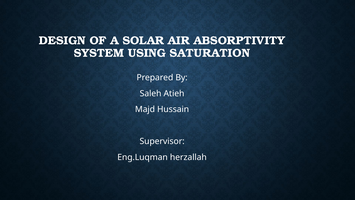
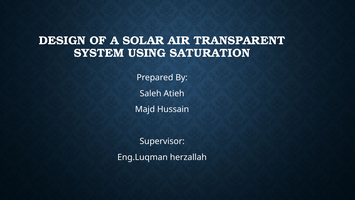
ABSORPTIVITY: ABSORPTIVITY -> TRANSPARENT (239, 41)
